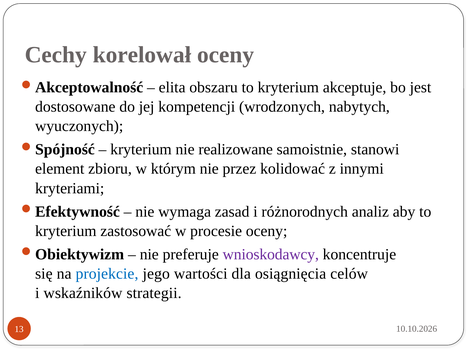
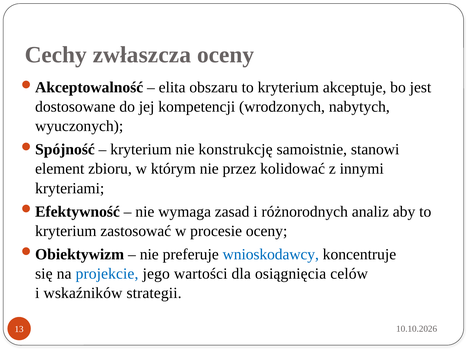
korelował: korelował -> zwłaszcza (142, 55)
realizowane: realizowane -> konstrukcję (236, 150)
wnioskodawcy colour: purple -> blue (271, 254)
